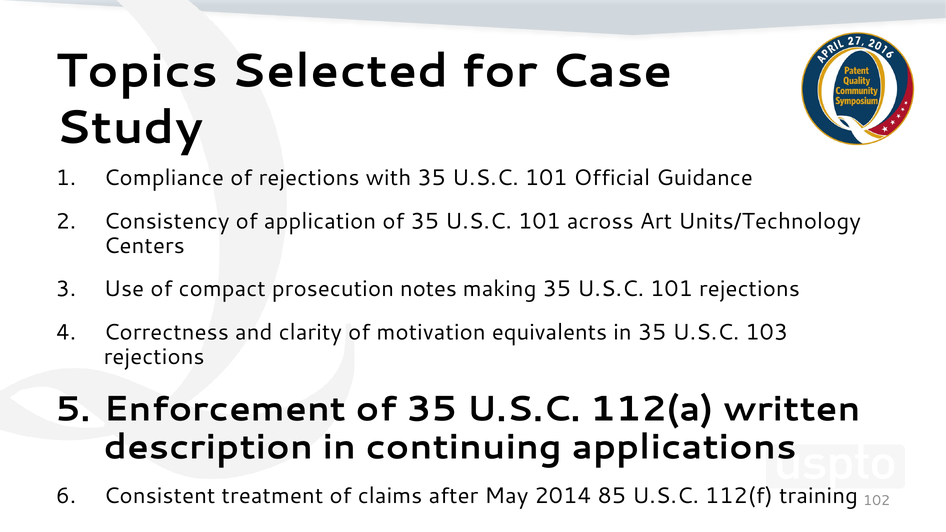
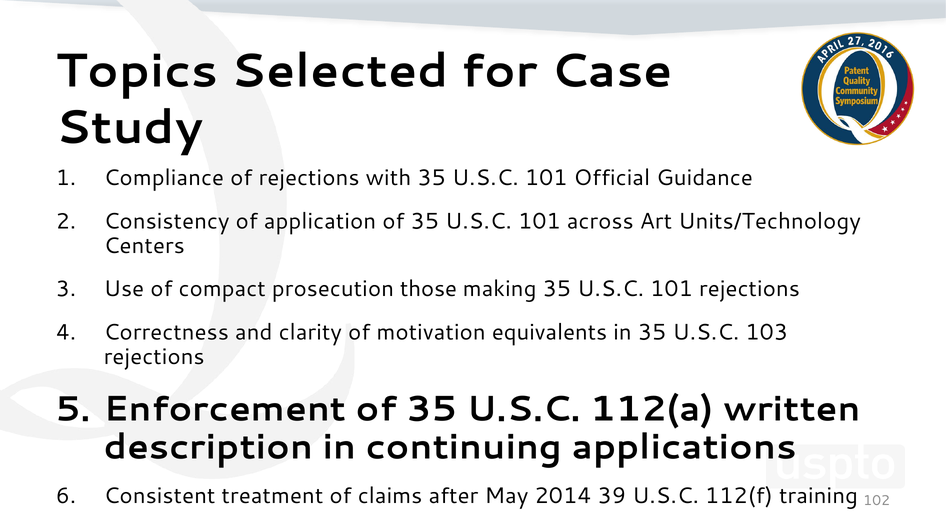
notes: notes -> those (428, 289)
85: 85 -> 39 (612, 496)
